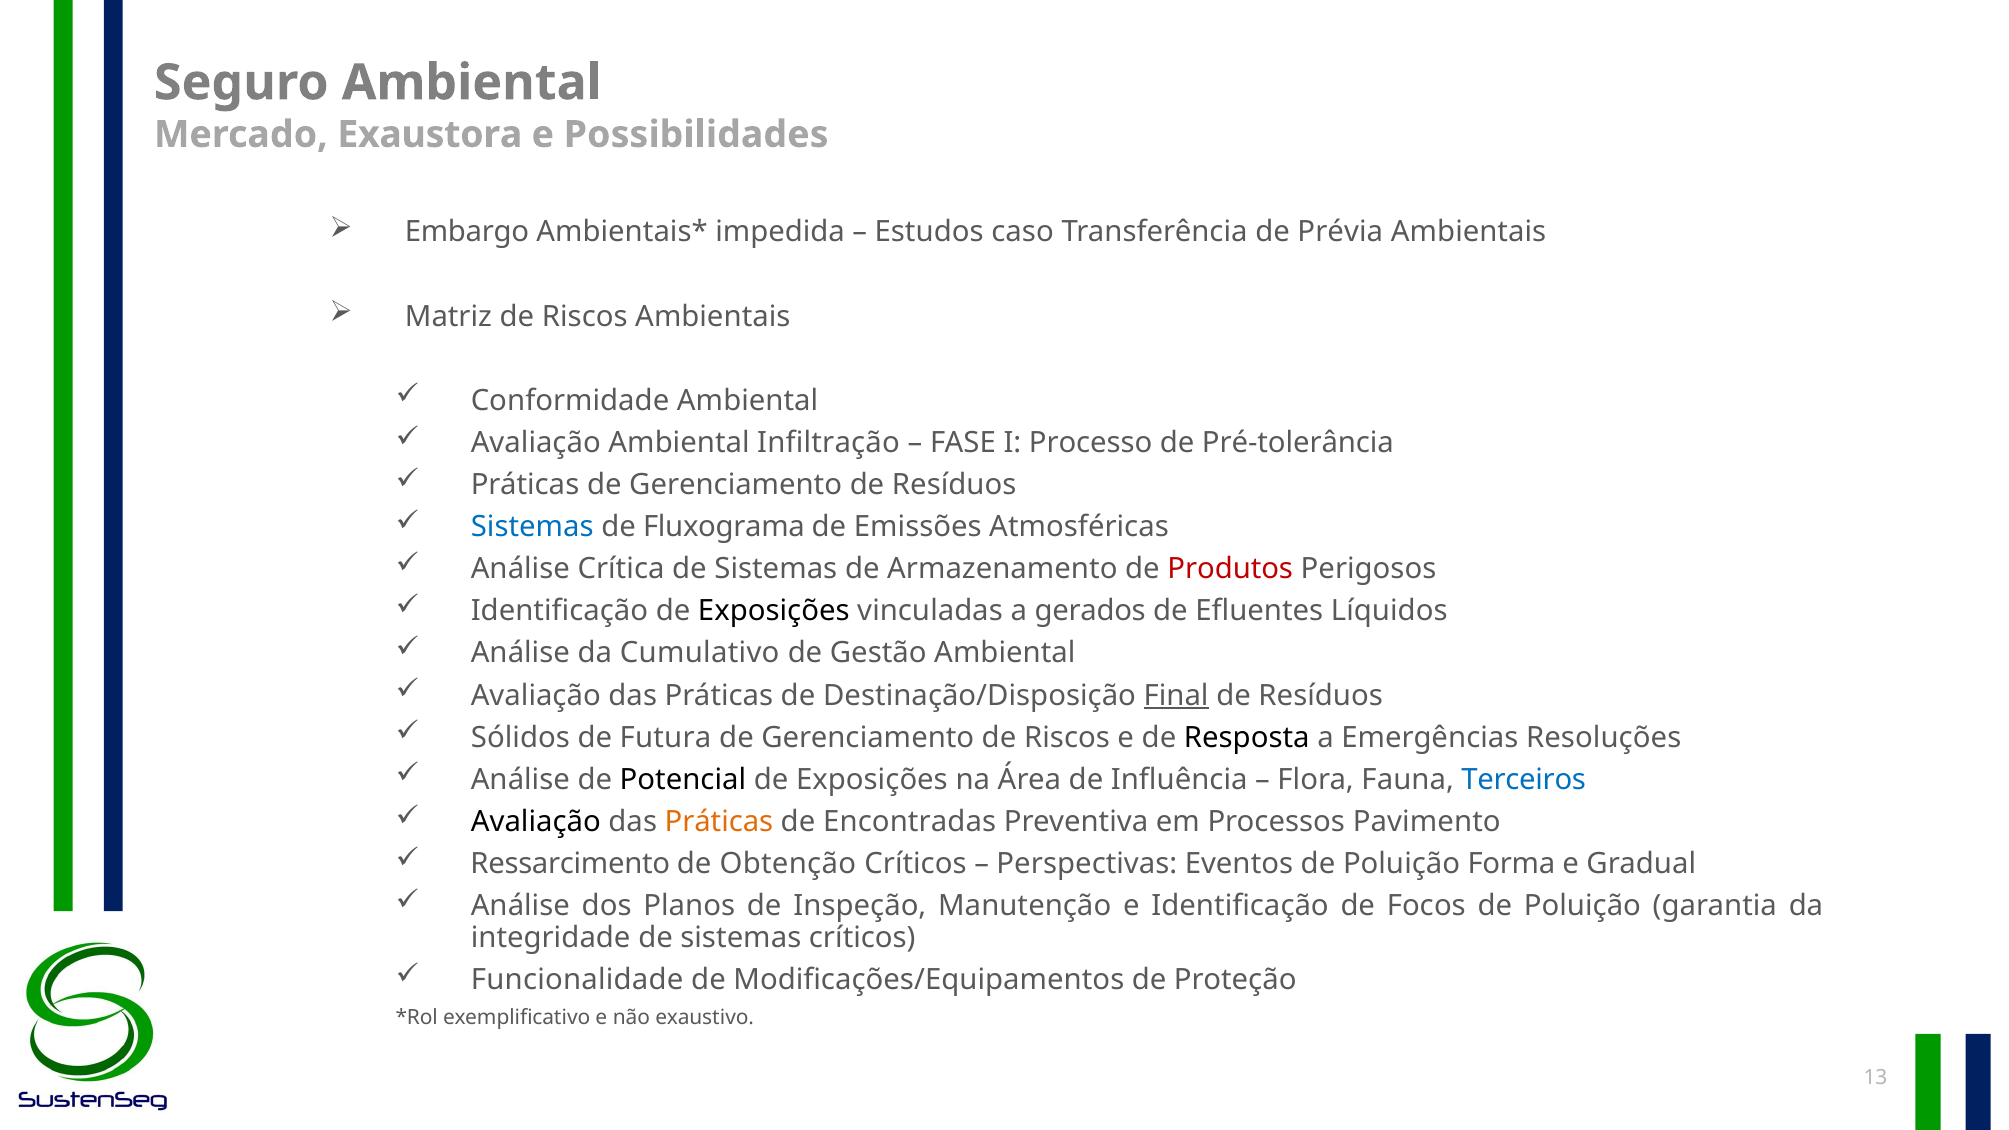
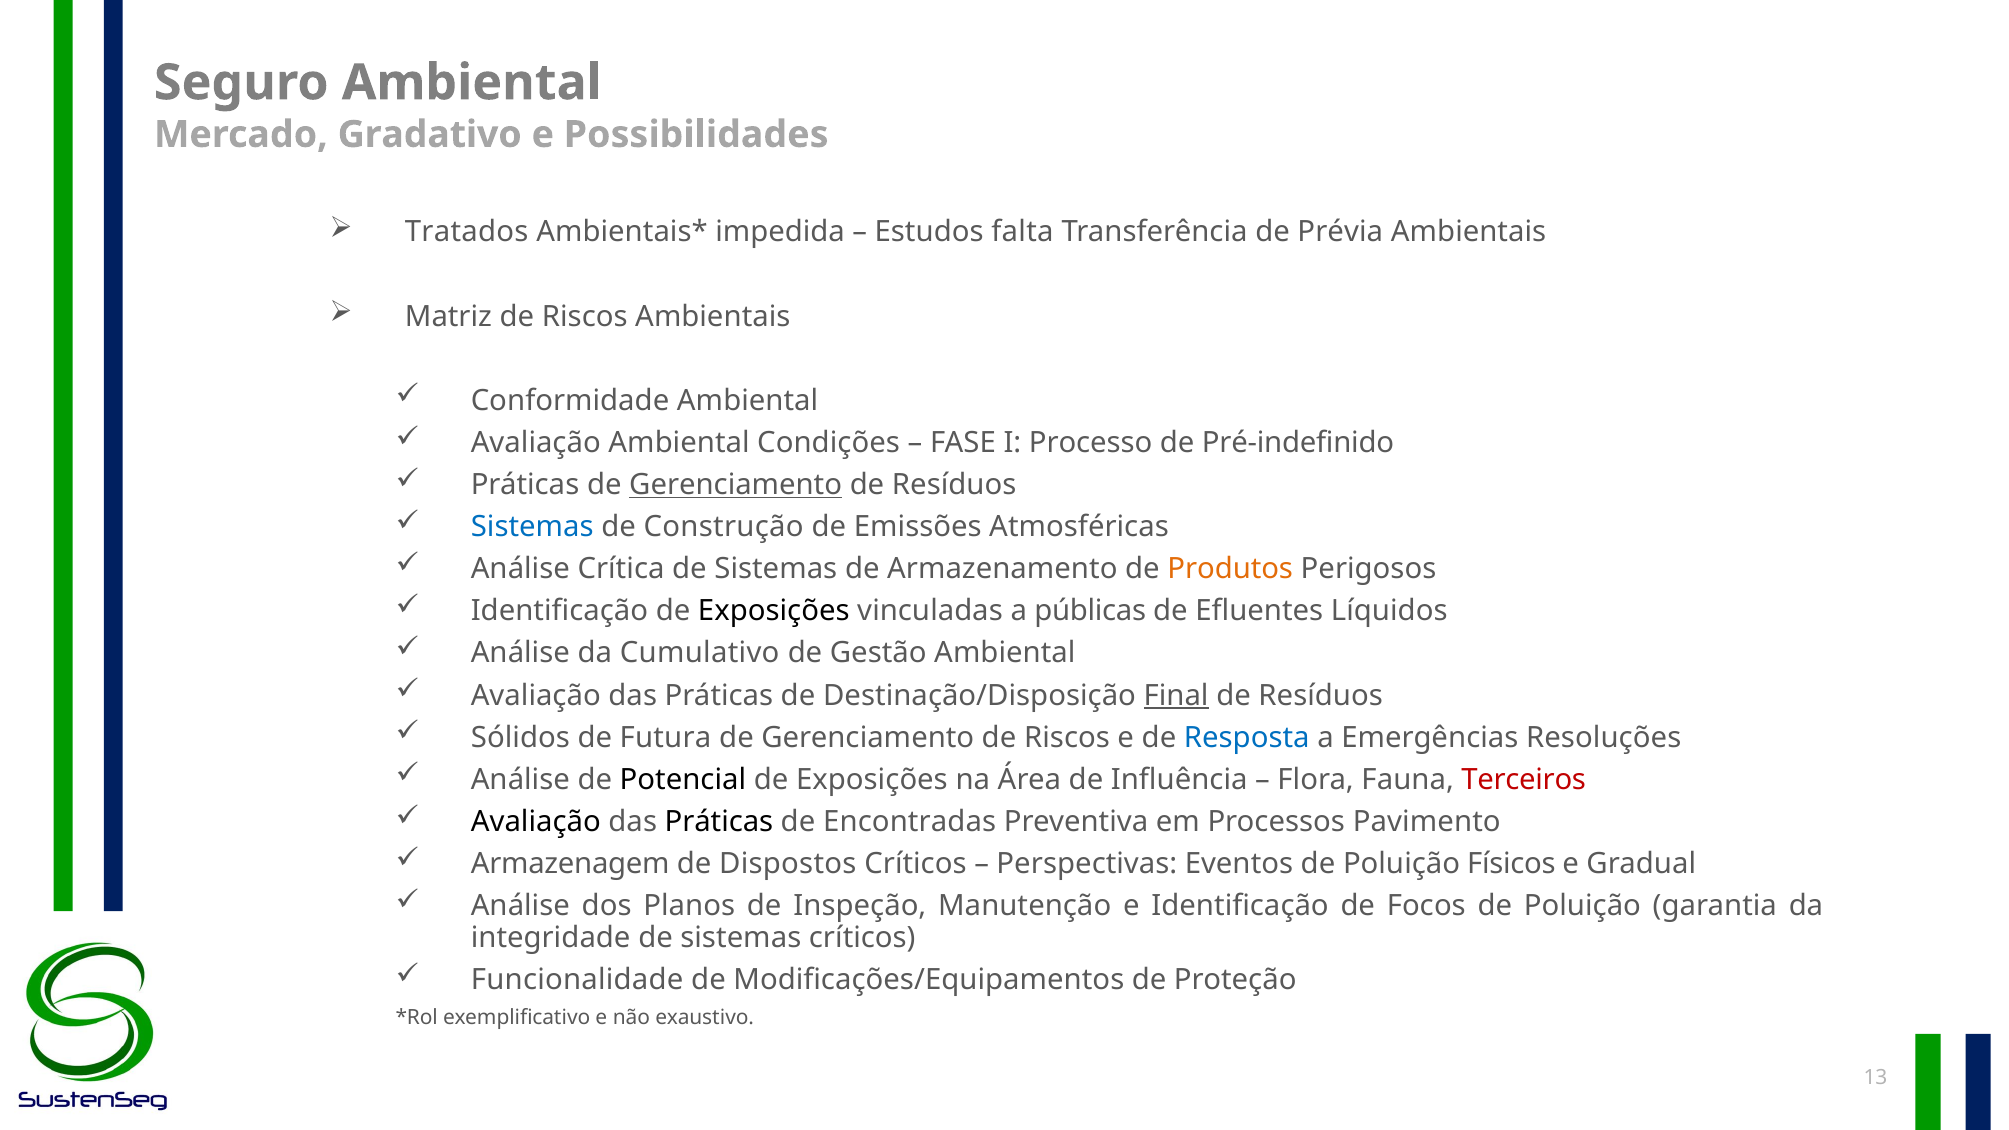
Exaustora: Exaustora -> Gradativo (430, 135)
Embargo: Embargo -> Tratados (467, 232)
caso: caso -> falta (1022, 232)
Infiltração: Infiltração -> Condições (829, 443)
Pré-tolerância: Pré-tolerância -> Pré-indefinido (1298, 443)
Gerenciamento underline: none -> present (736, 485)
Fluxograma: Fluxograma -> Construção (724, 527)
Produtos colour: red -> orange (1230, 569)
gerados: gerados -> públicas (1090, 611)
Resposta colour: black -> blue (1247, 738)
Terceiros colour: blue -> red (1524, 780)
Práticas colour: orange -> black (719, 822)
Ressarcimento: Ressarcimento -> Armazenagem (570, 864)
Obtenção: Obtenção -> Dispostos (788, 864)
Forma: Forma -> Físicos (1511, 864)
